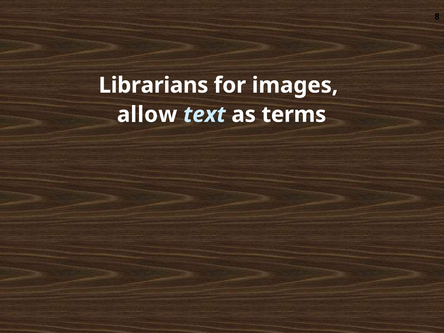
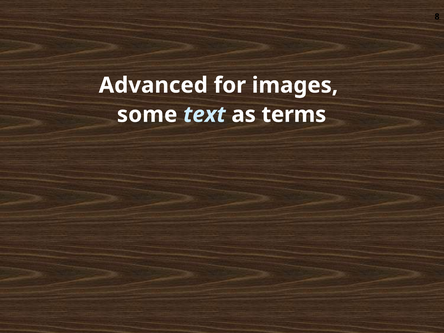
Librarians: Librarians -> Advanced (153, 85)
allow: allow -> some (147, 115)
